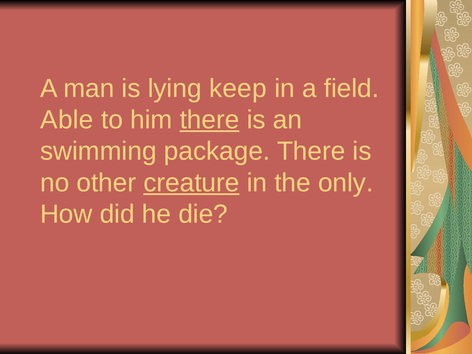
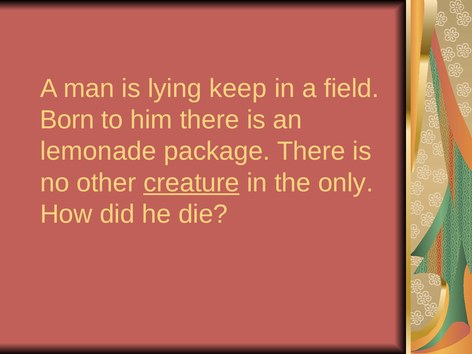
Able: Able -> Born (67, 120)
there underline: present -> none (210, 120)
swimming: swimming -> lemonade (98, 151)
